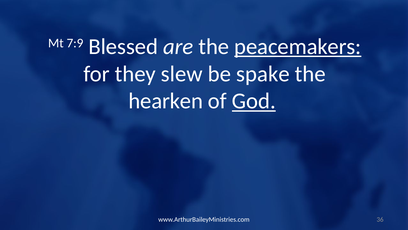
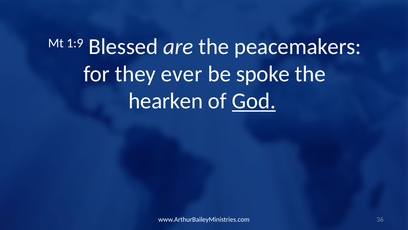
7:9: 7:9 -> 1:9 (75, 43)
peacemakers underline: present -> none (298, 47)
slew: slew -> ever (182, 74)
spake: spake -> spoke (263, 74)
